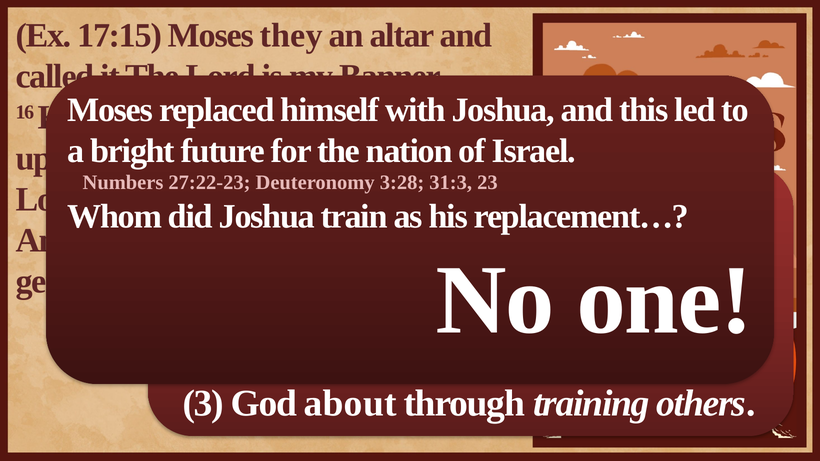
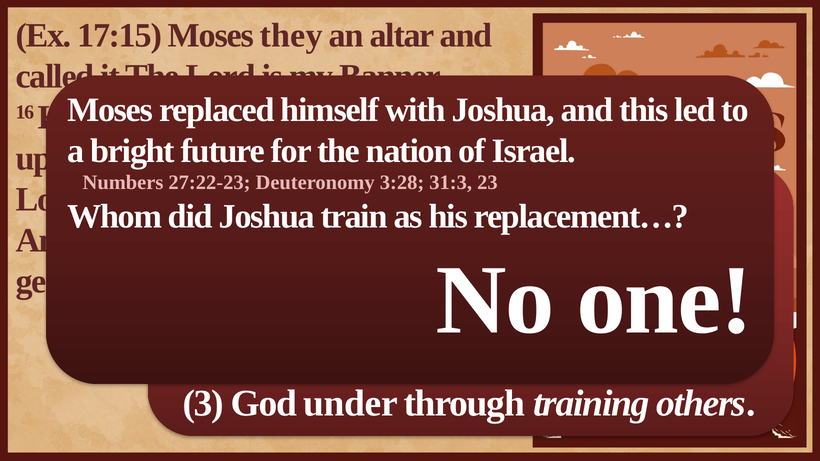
God about: about -> under (351, 404)
